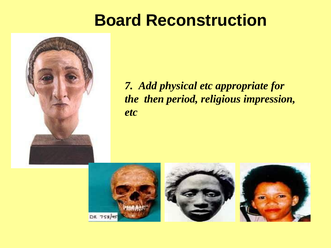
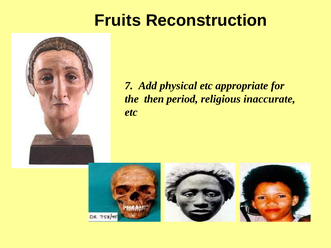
Board: Board -> Fruits (118, 21)
impression: impression -> inaccurate (269, 99)
